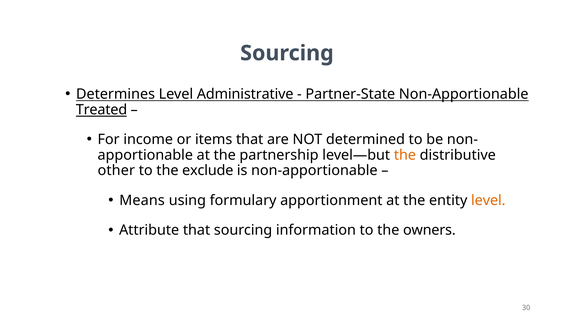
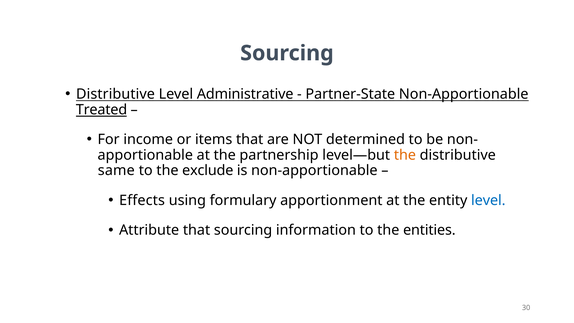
Determines: Determines -> Distributive (115, 94)
other: other -> same (116, 170)
Means: Means -> Effects (142, 200)
level colour: orange -> blue (488, 200)
owners: owners -> entities (429, 230)
